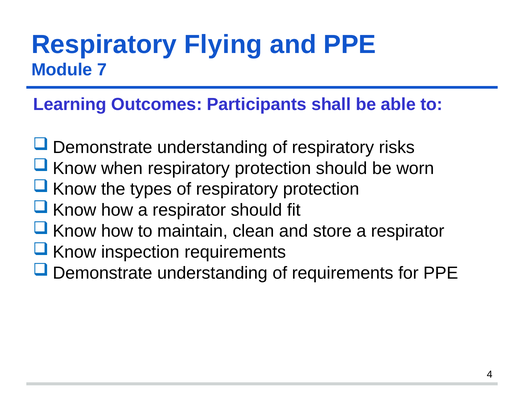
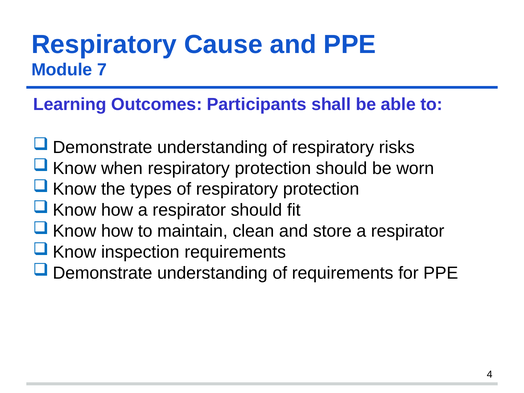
Flying: Flying -> Cause (223, 44)
